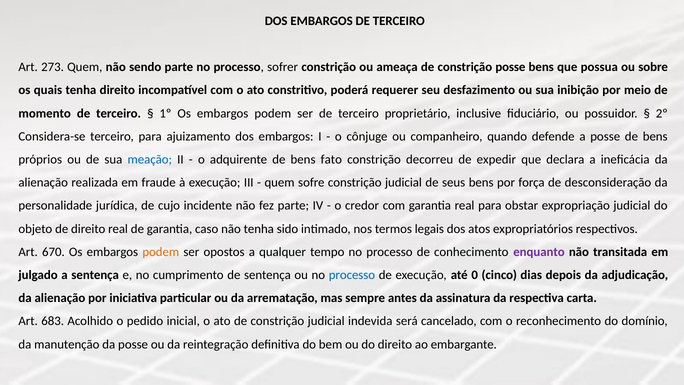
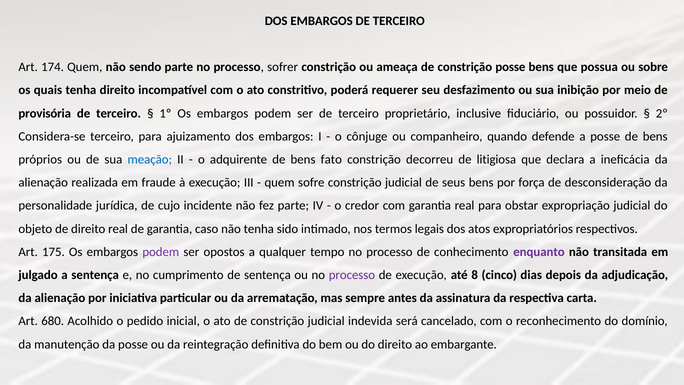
273: 273 -> 174 (53, 67)
momento: momento -> provisória (45, 113)
expedir: expedir -> litigiosa (496, 159)
670: 670 -> 175 (53, 252)
podem colour: orange -> purple (161, 252)
processo colour: blue -> purple (352, 275)
0: 0 -> 8 (475, 275)
683: 683 -> 680 (53, 321)
